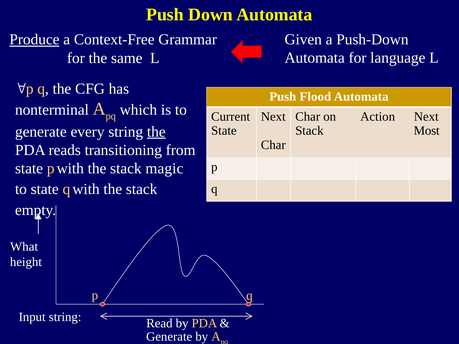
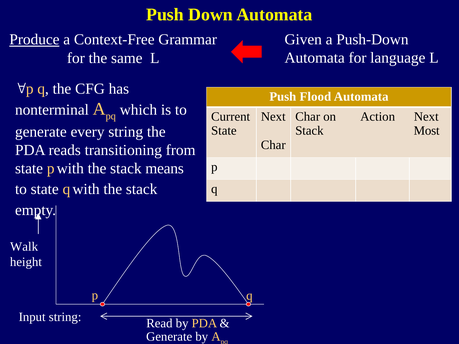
the underline: present -> none (156, 132)
magic: magic -> means (165, 168)
What: What -> Walk (24, 247)
